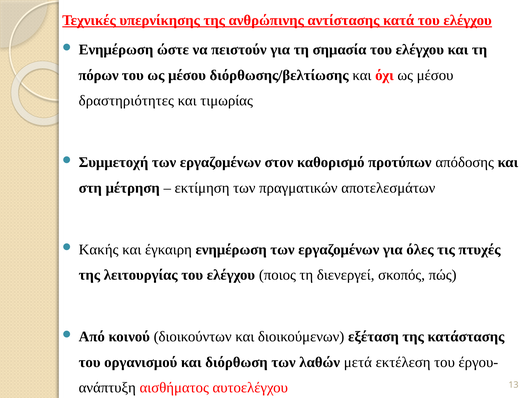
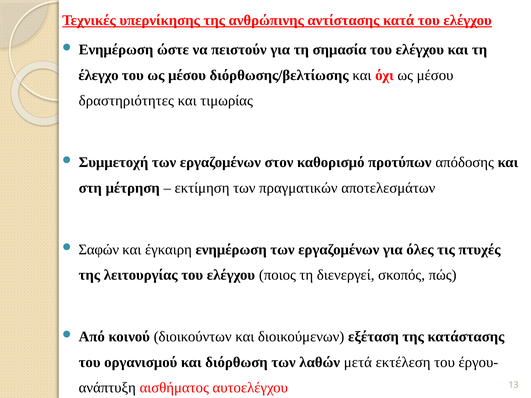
πόρων: πόρων -> έλεγχο (99, 75)
Κακής: Κακής -> Σαφών (99, 250)
